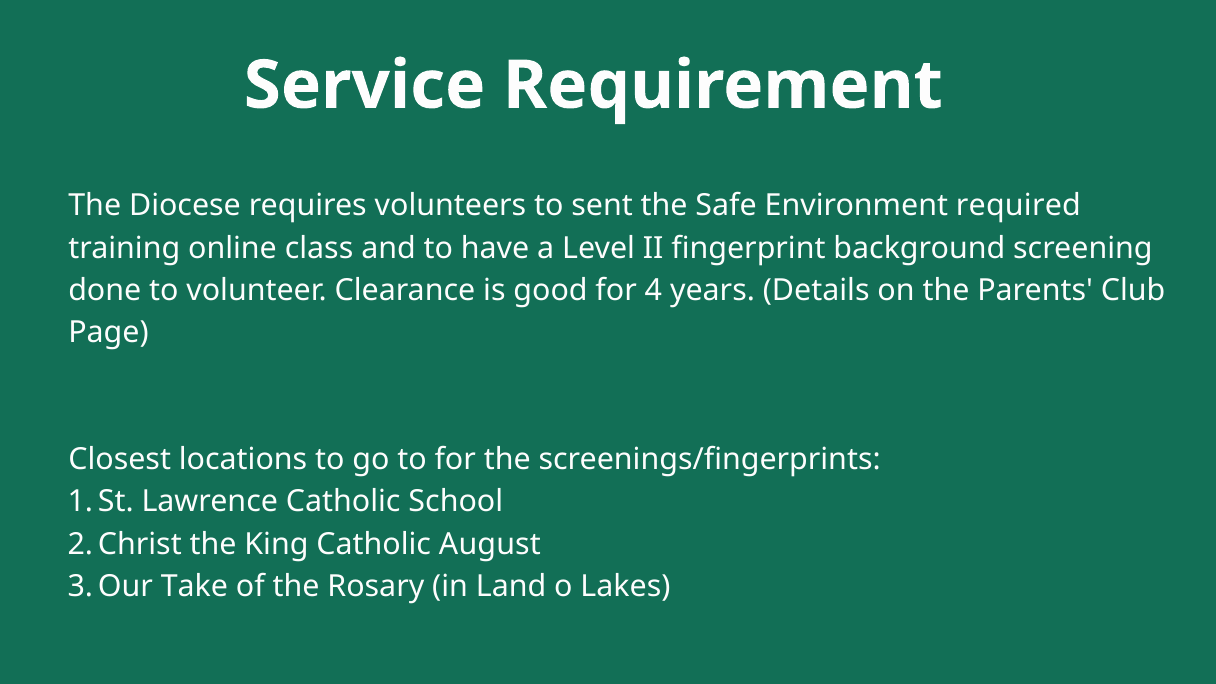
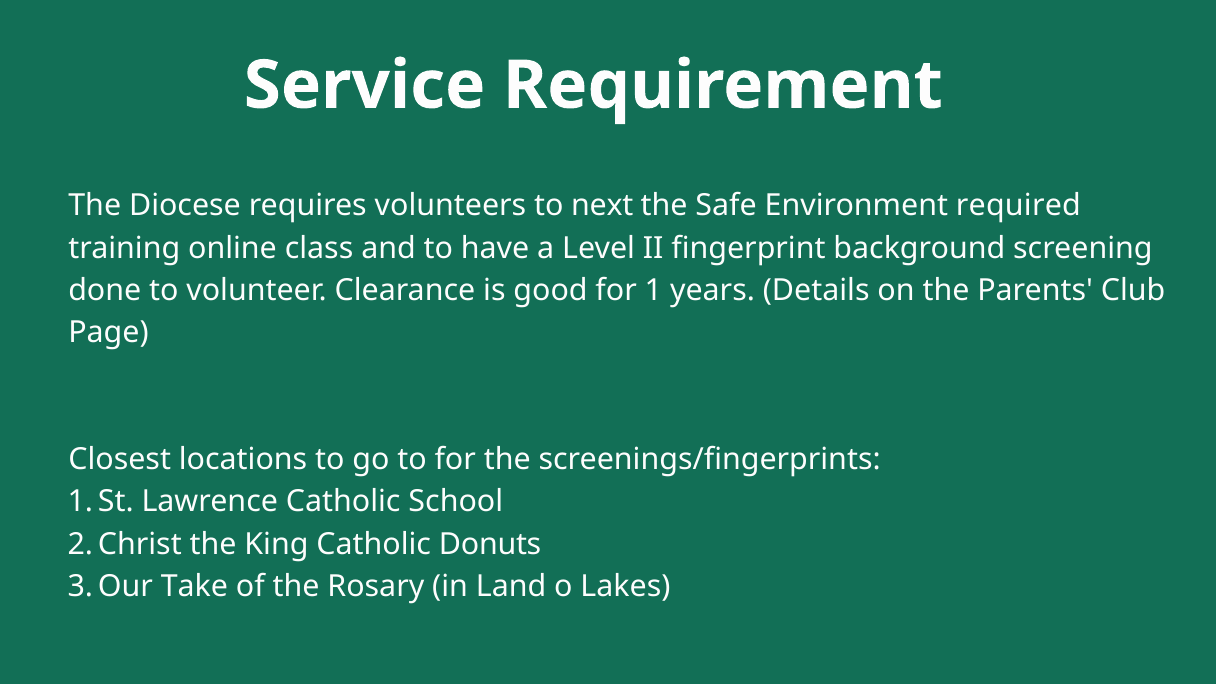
sent: sent -> next (602, 206)
4: 4 -> 1 (653, 290)
August: August -> Donuts (490, 544)
